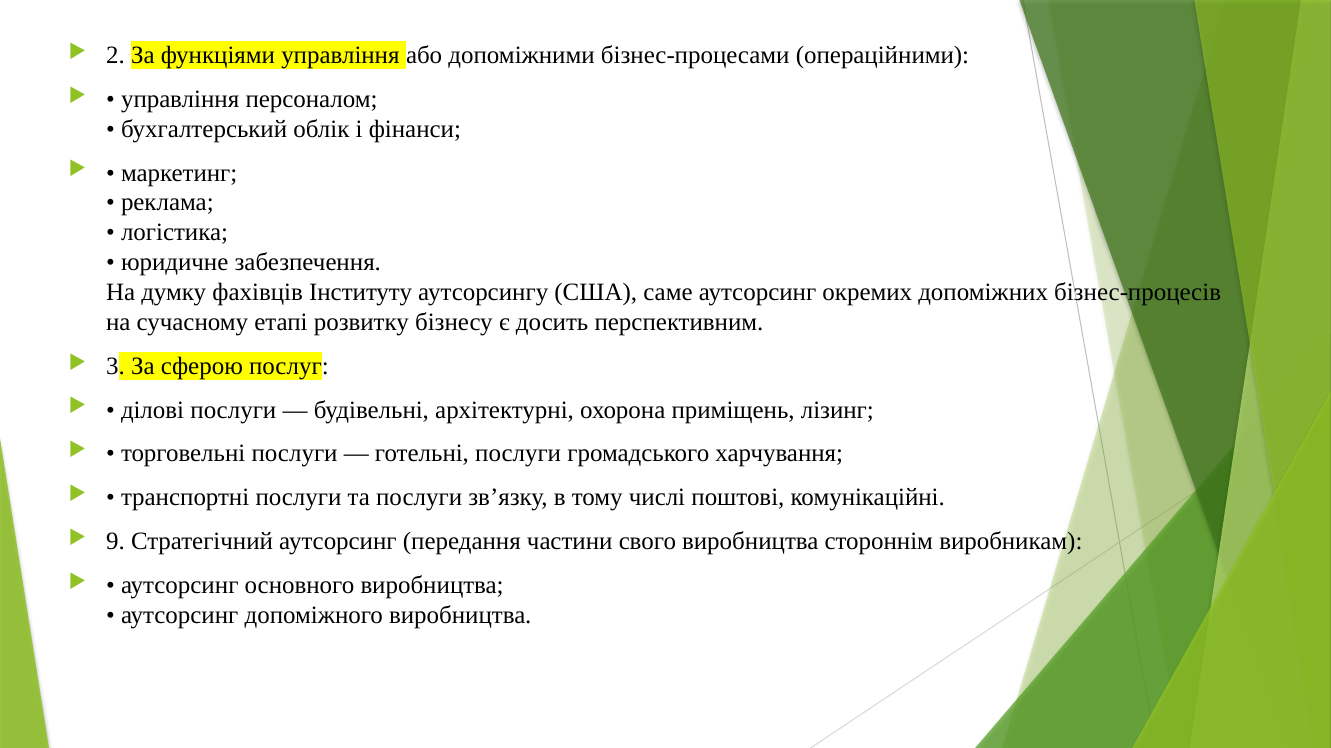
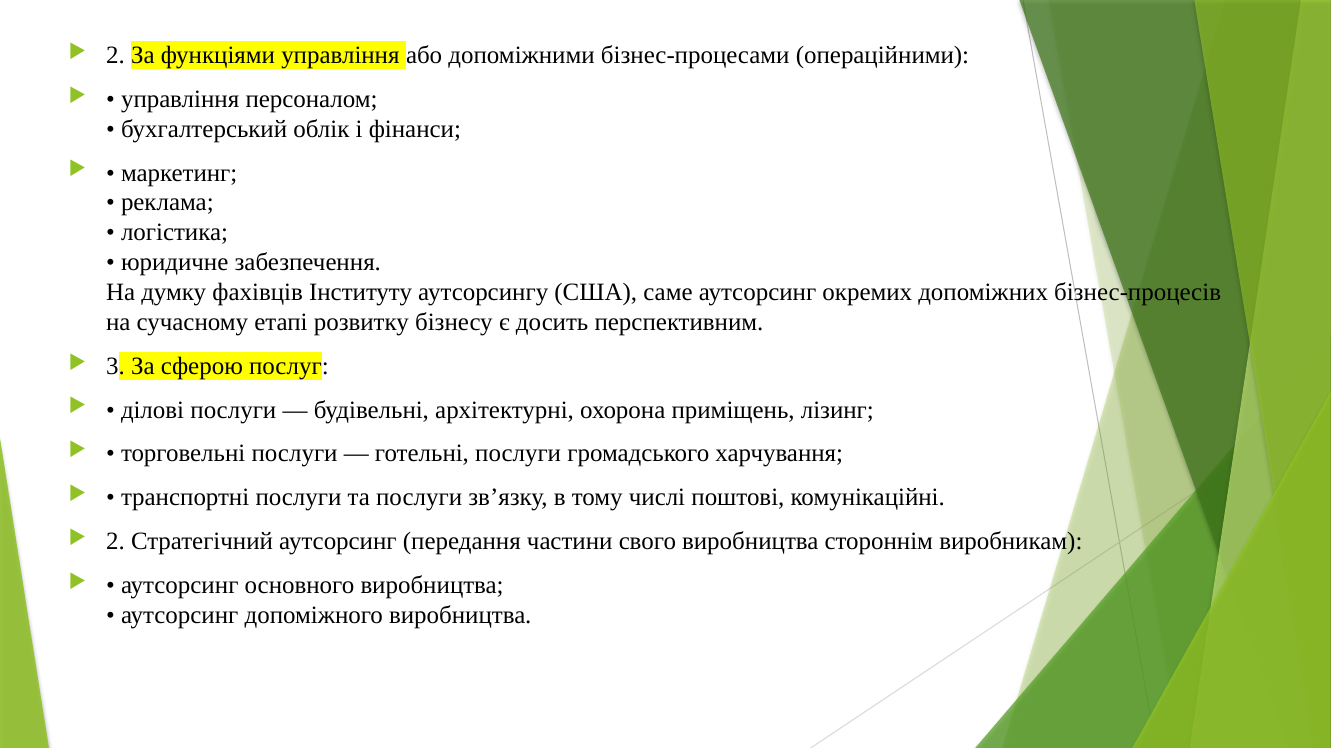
9: 9 -> 2 (115, 542)
